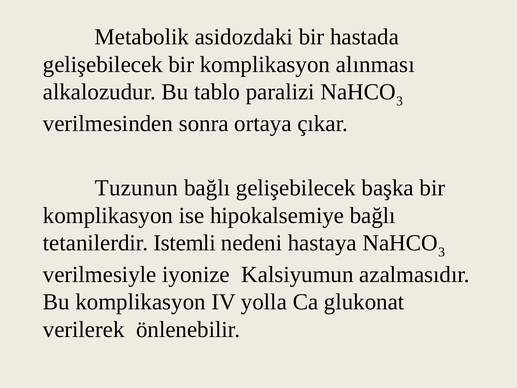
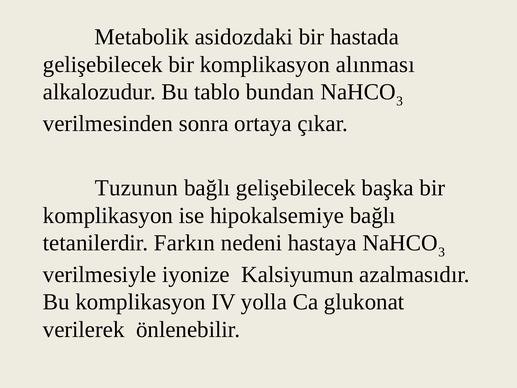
paralizi: paralizi -> bundan (280, 92)
Istemli: Istemli -> Farkın (184, 243)
